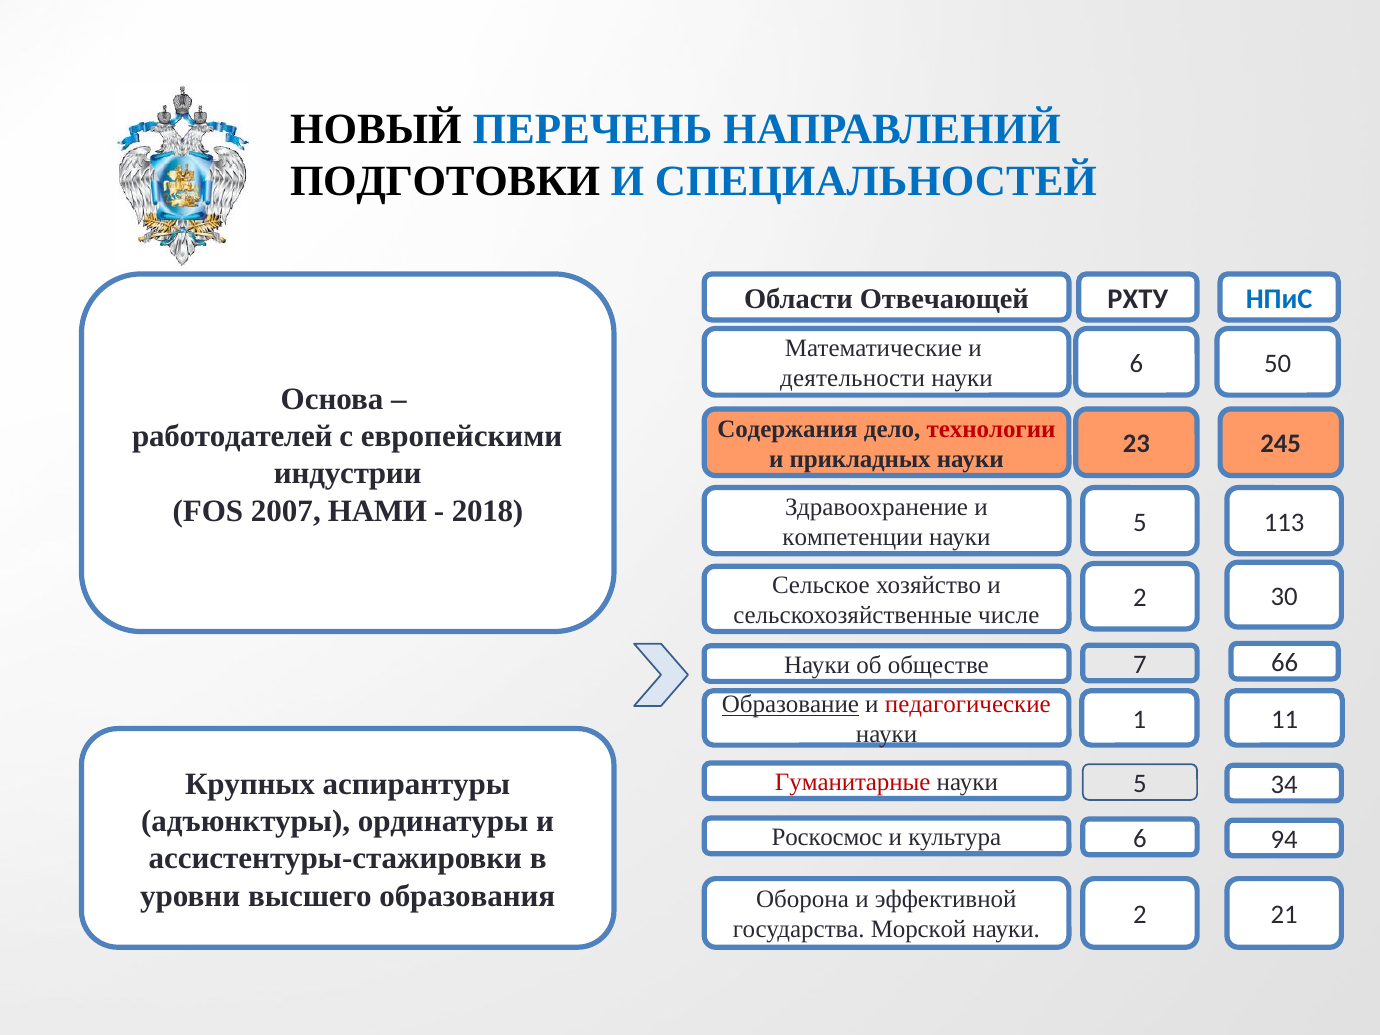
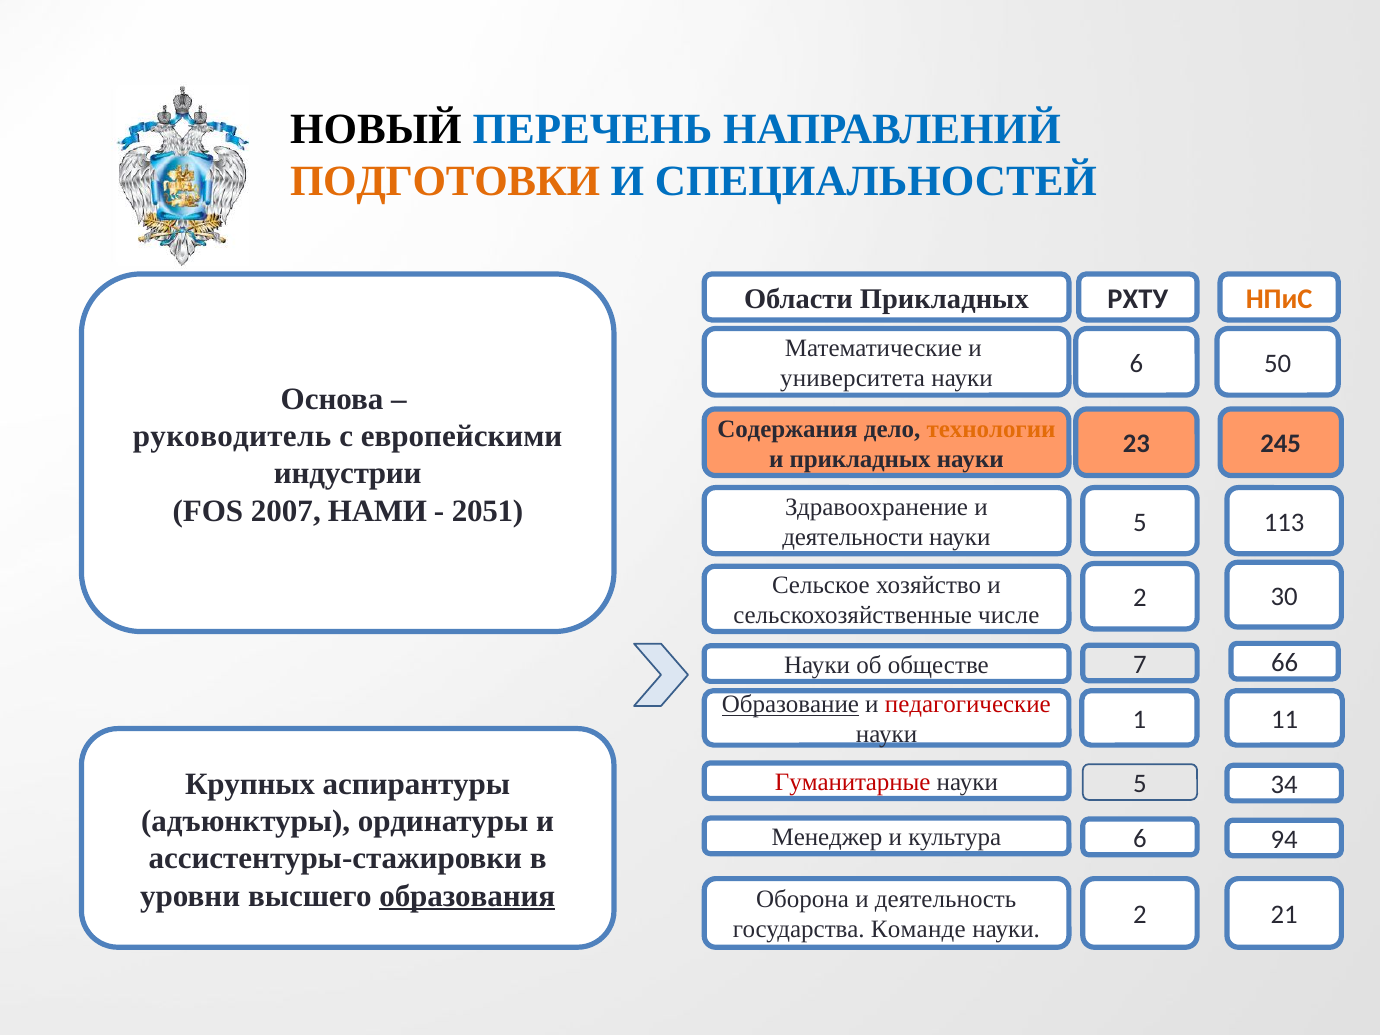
ПОДГОТОВКИ colour: black -> orange (445, 181)
Области Отвечающей: Отвечающей -> Прикладных (944, 299)
НПиС colour: blue -> orange (1279, 299)
деятельности: деятельности -> университета (853, 379)
технологии colour: red -> orange (991, 429)
работодателей: работодателей -> руководитель (232, 436)
2018: 2018 -> 2051 (487, 511)
компетенции: компетенции -> деятельности (853, 538)
Роскосмос: Роскосмос -> Менеджер (827, 838)
образования underline: none -> present (467, 896)
эффективной: эффективной -> деятельность (946, 900)
Морской: Морской -> Команде (918, 930)
